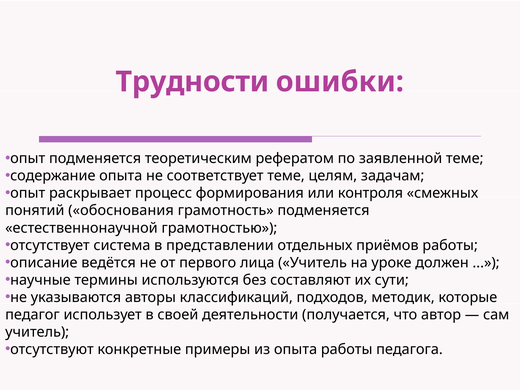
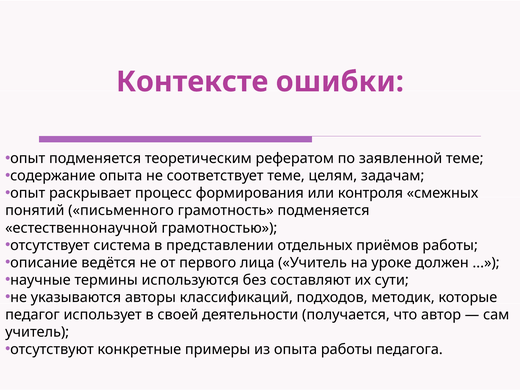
Трудности: Трудности -> Контексте (192, 82)
обоснования: обоснования -> письменного (121, 211)
